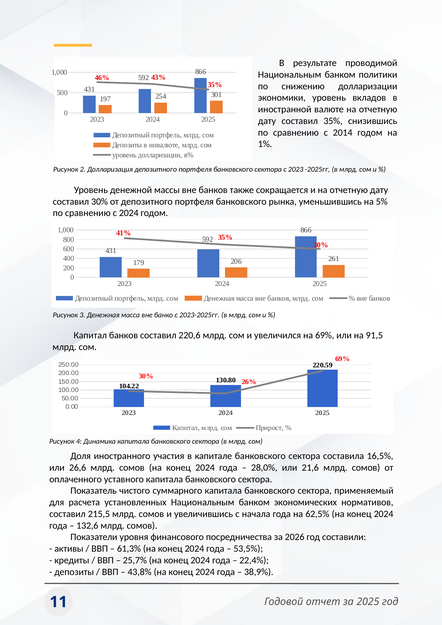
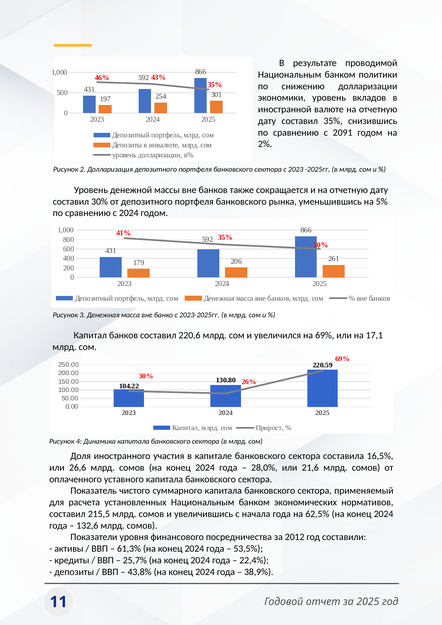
2014: 2014 -> 2091 (343, 133)
1%: 1% -> 2% (265, 144)
91,5: 91,5 -> 17,1 (374, 336)
2026: 2026 -> 2012 (295, 538)
